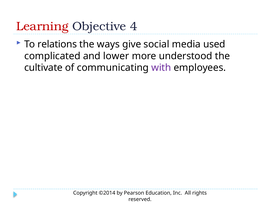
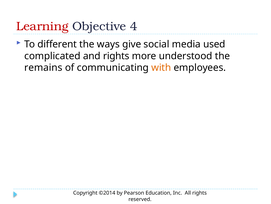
relations: relations -> different (57, 44)
and lower: lower -> rights (116, 56)
cultivate: cultivate -> remains (43, 67)
with colour: purple -> orange (161, 67)
